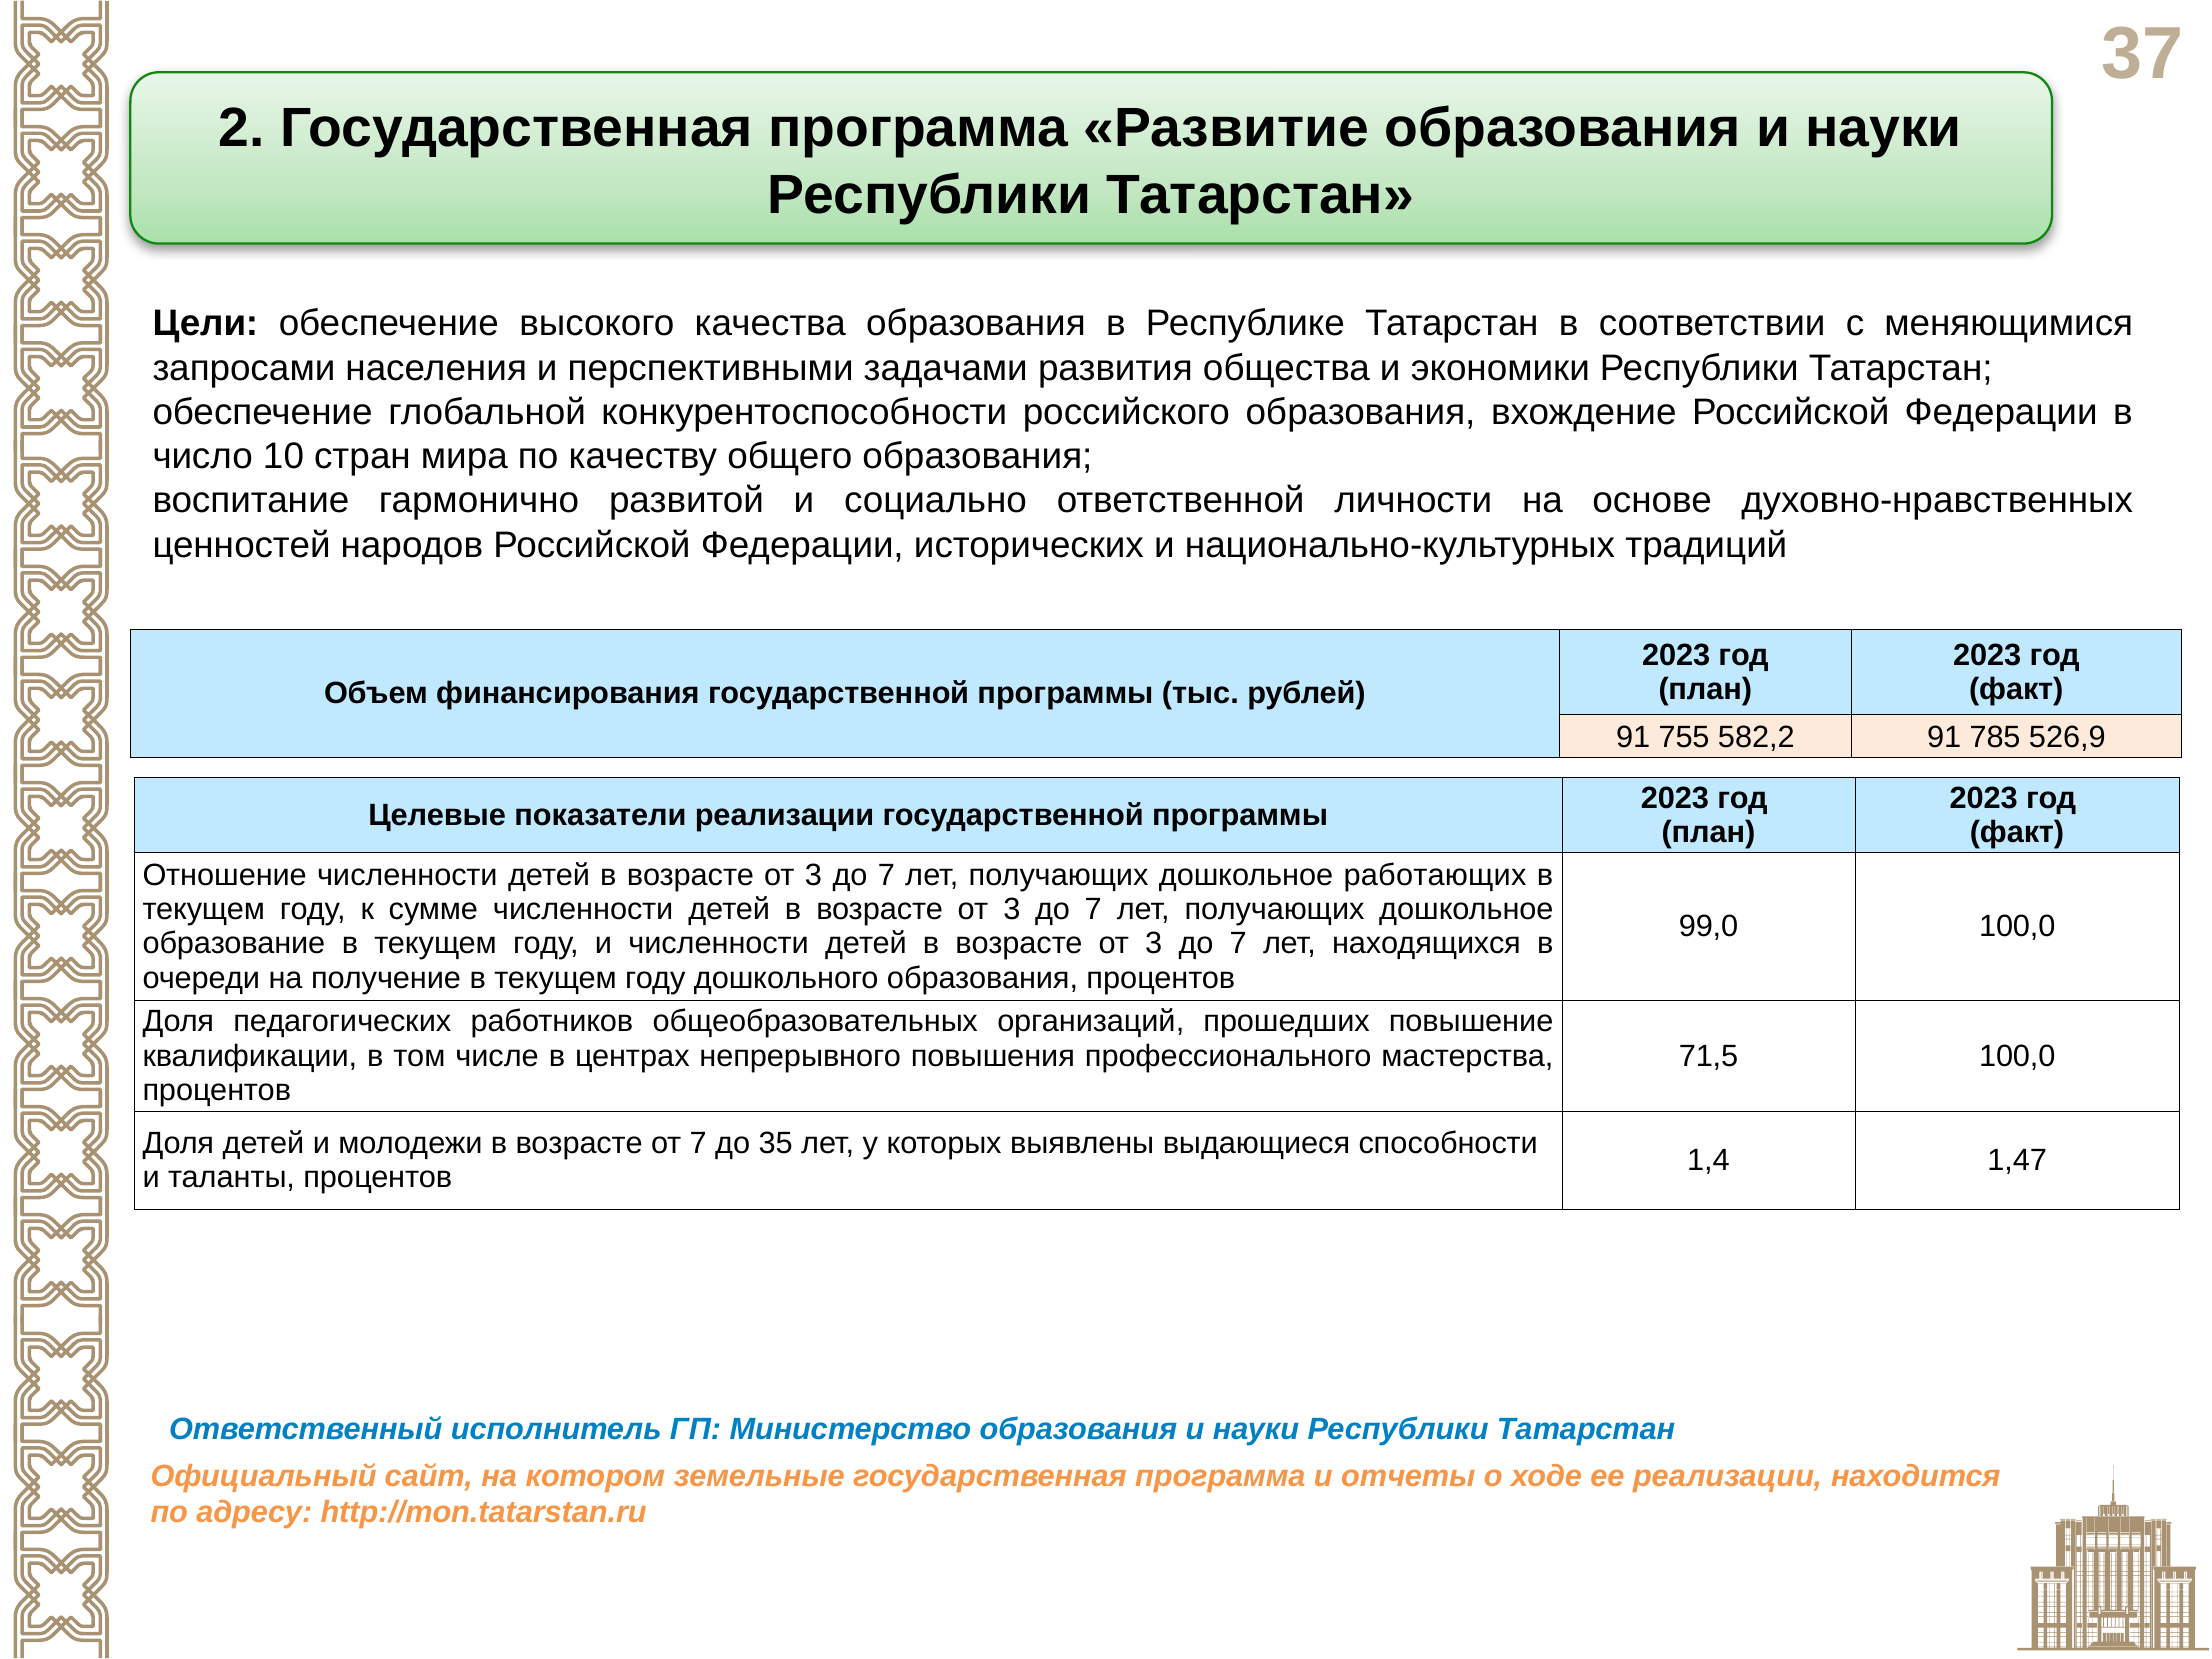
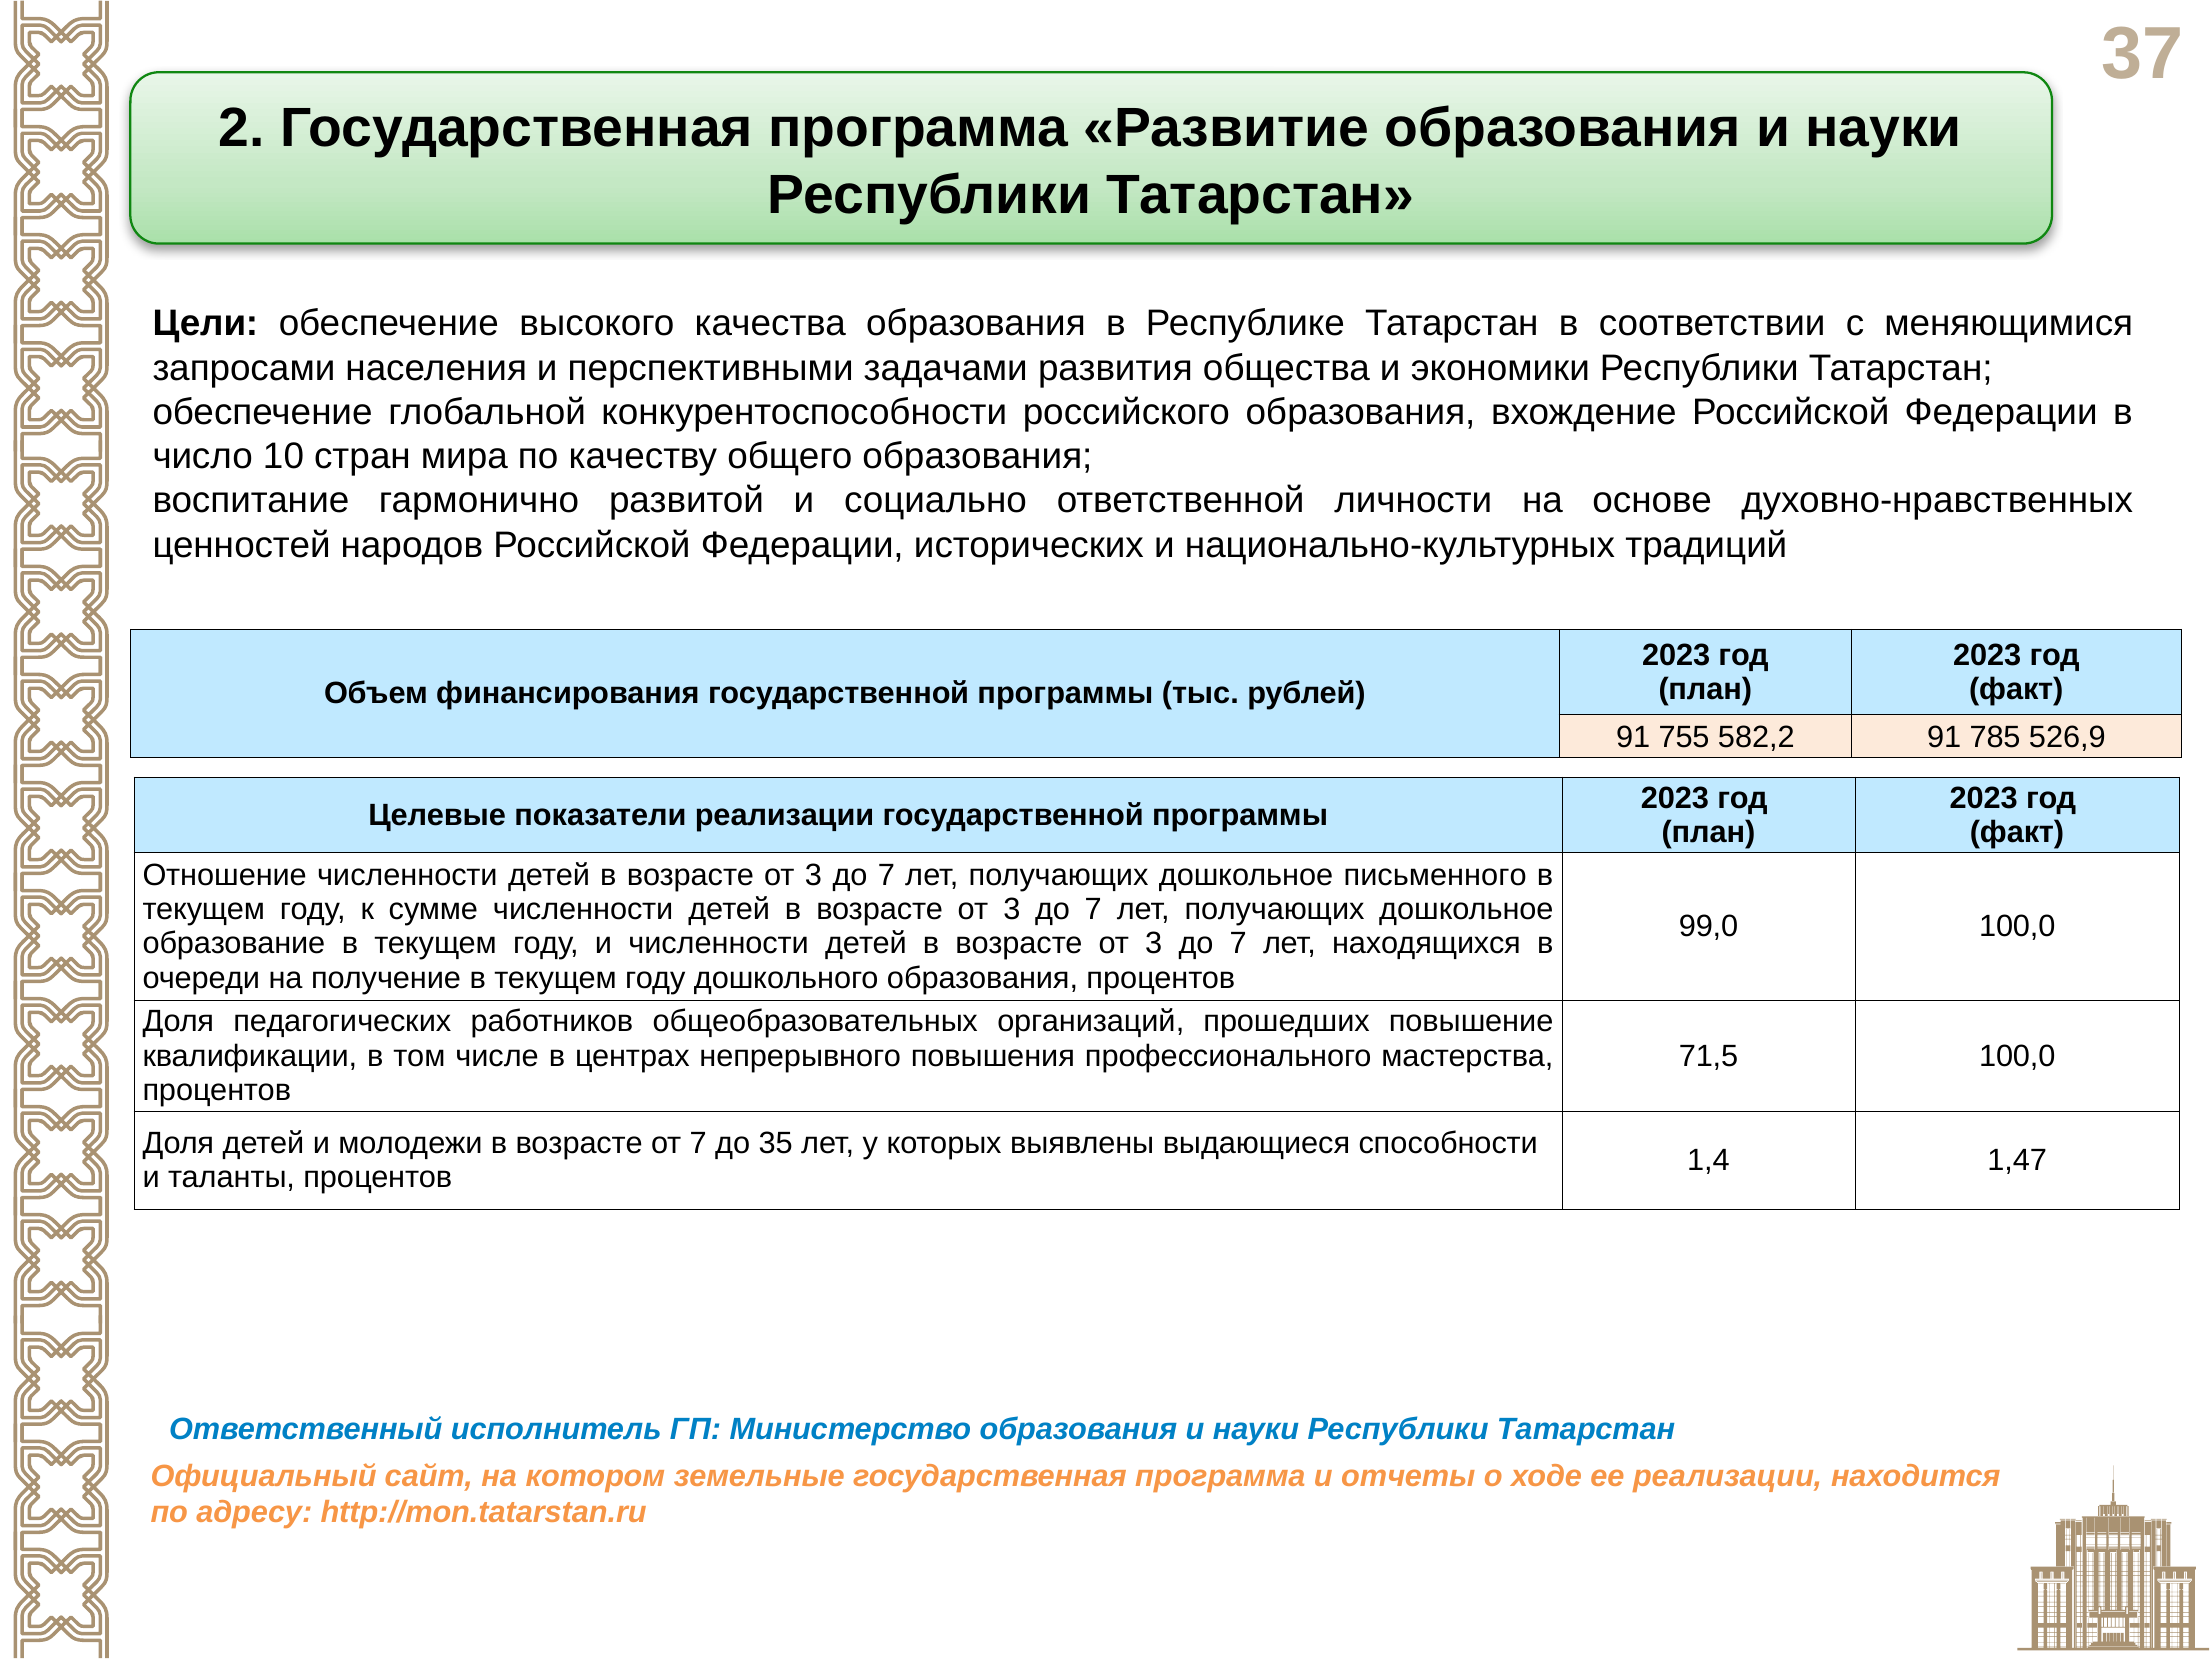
работающих: работающих -> письменного (1435, 875)
